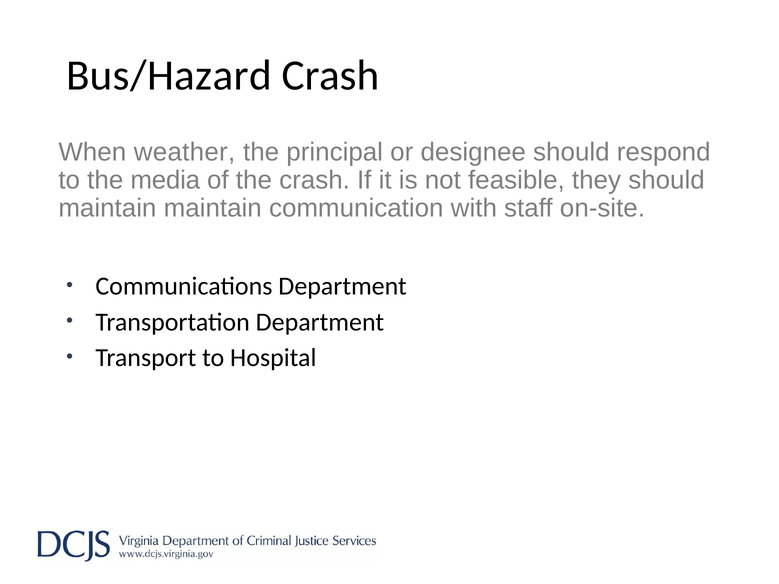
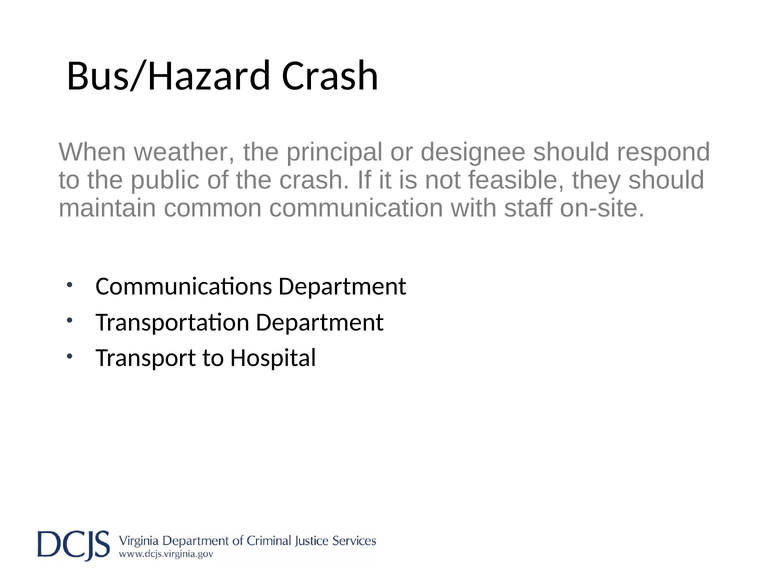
media: media -> public (165, 180)
maintain maintain: maintain -> common (213, 208)
